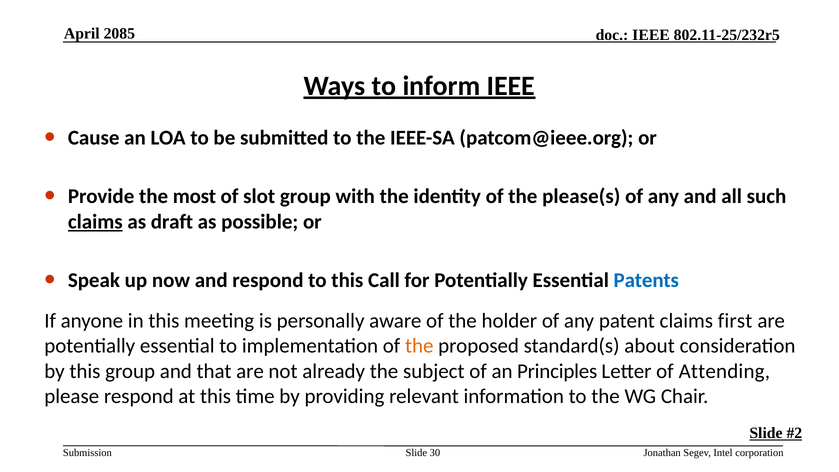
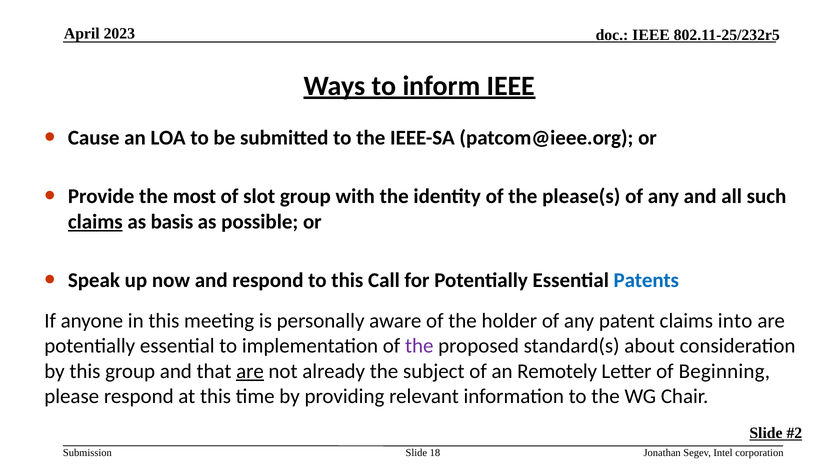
2085: 2085 -> 2023 (119, 33)
draft: draft -> basis (172, 222)
first: first -> into (735, 321)
the colour: orange -> purple (419, 346)
are underline: none -> present (250, 371)
Principles: Principles -> Remotely (557, 371)
Attending: Attending -> Beginning (724, 371)
30: 30 -> 18 (435, 453)
